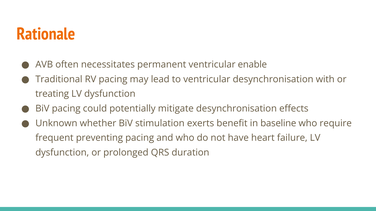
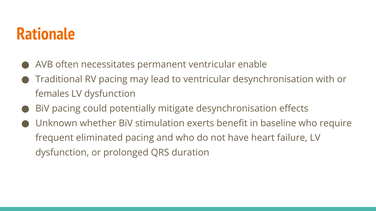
treating: treating -> females (52, 94)
preventing: preventing -> eliminated (99, 138)
